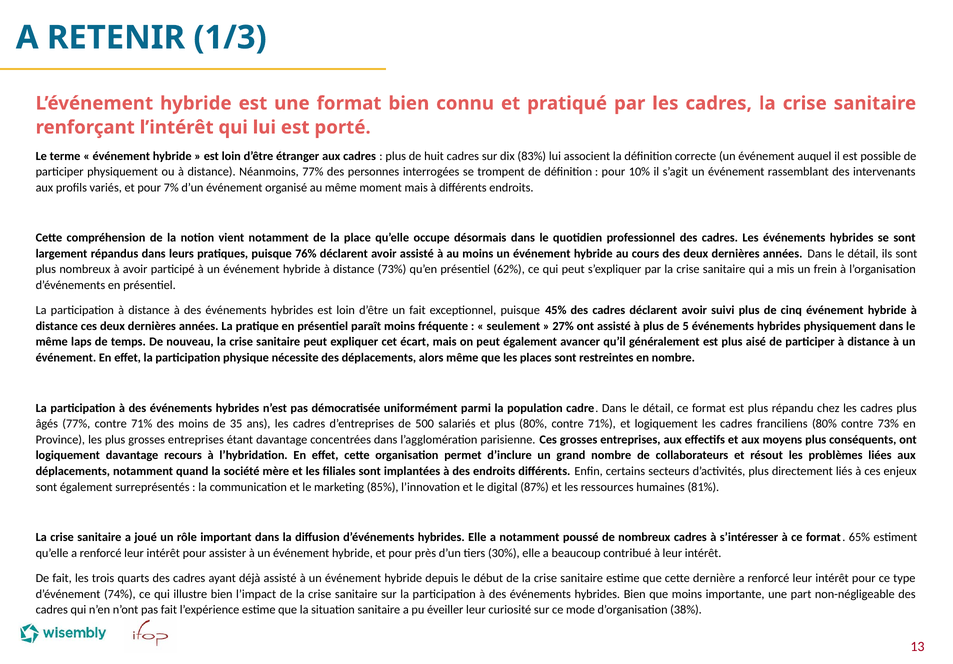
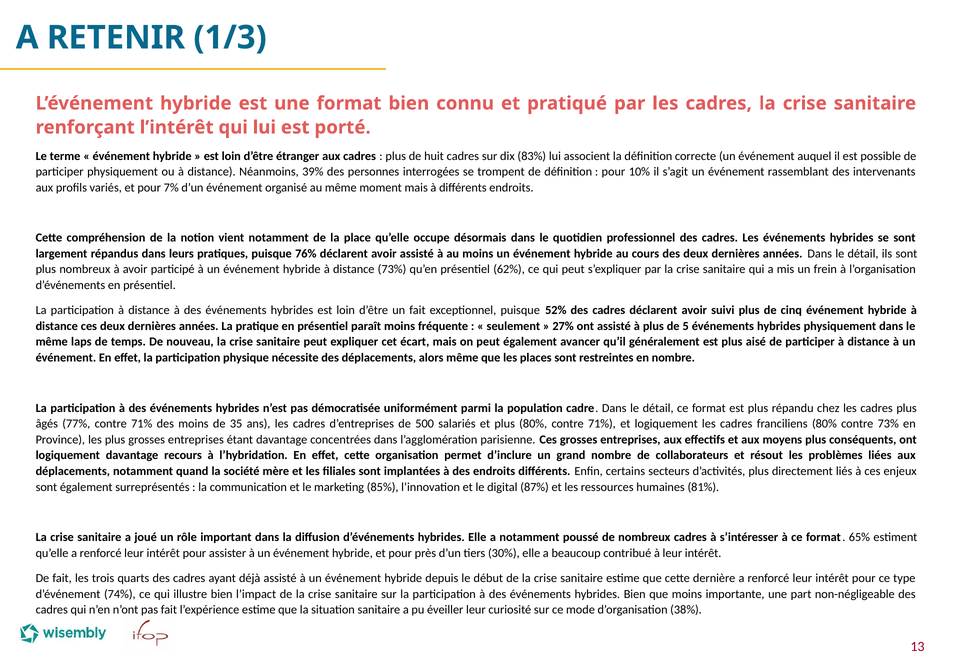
Néanmoins 77%: 77% -> 39% (313, 172)
45%: 45% -> 52% (556, 310)
